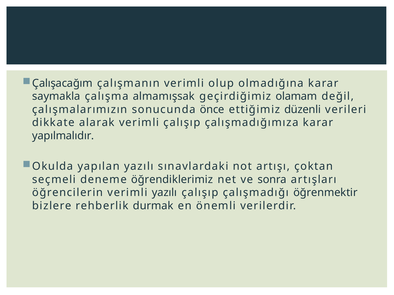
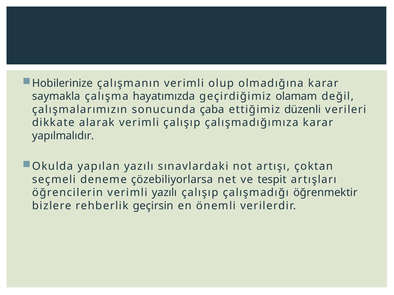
Çalışacağım: Çalışacağım -> Hobilerinize (62, 83)
almamışsak: almamışsak -> hayatımızda (164, 97)
önce: önce -> çaba (212, 110)
öğrendiklerimiz: öğrendiklerimiz -> çözebiliyorlarsa (172, 180)
sonra: sonra -> tespit (272, 180)
durmak: durmak -> geçirsin (153, 206)
